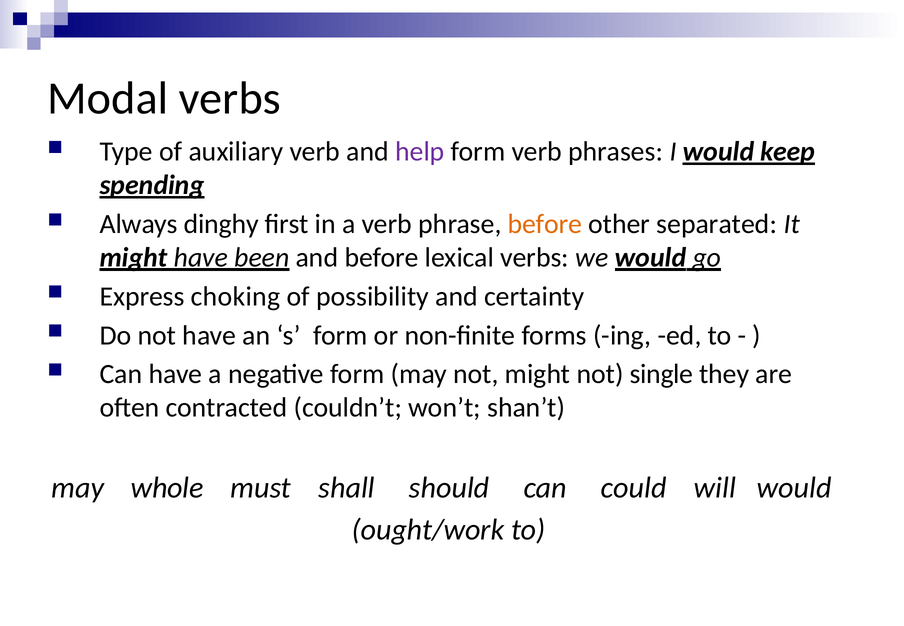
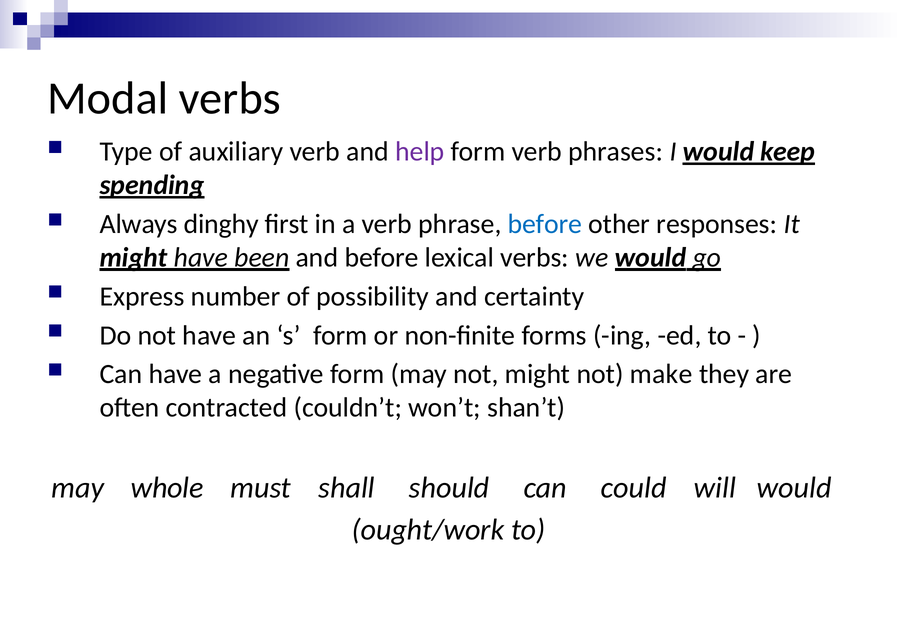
before colour: orange -> blue (545, 224)
separated: separated -> responses (717, 224)
choking: choking -> number (236, 296)
single: single -> make (661, 374)
